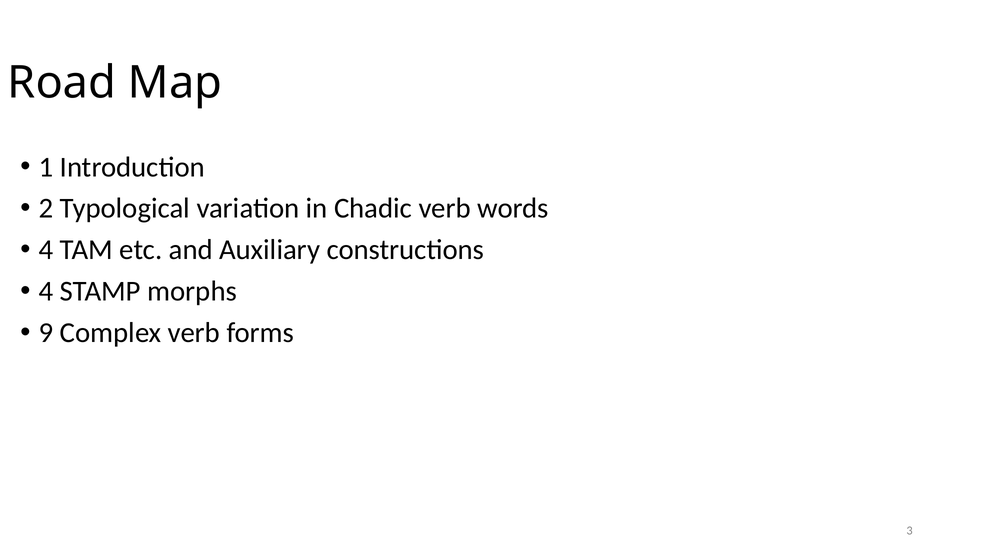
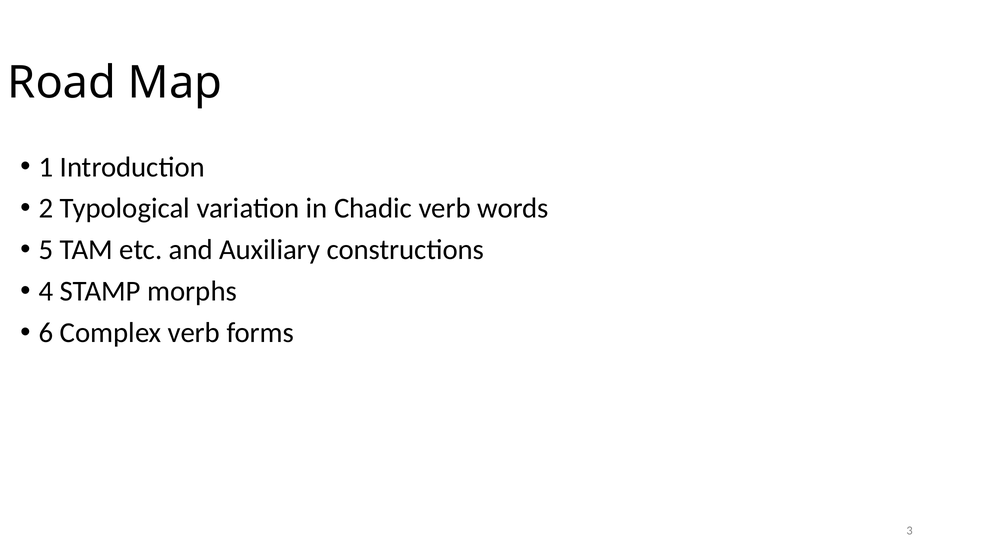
4: 4 -> 5 (46, 250)
9: 9 -> 6 (46, 332)
